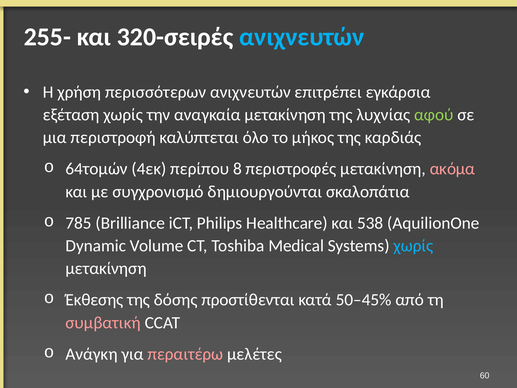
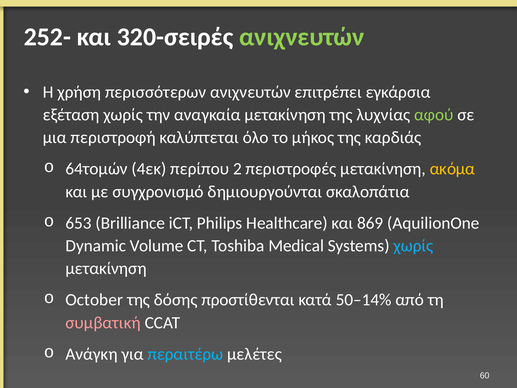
255-: 255- -> 252- (47, 37)
ανιχνευτών colour: light blue -> light green (302, 37)
8: 8 -> 2 (237, 169)
ακόμα colour: pink -> yellow (452, 169)
785: 785 -> 653 (79, 223)
538: 538 -> 869 (370, 223)
Έκθεσης: Έκθεσης -> October (94, 300)
50–45%: 50–45% -> 50–14% (364, 300)
περαιτέρω colour: pink -> light blue (185, 354)
